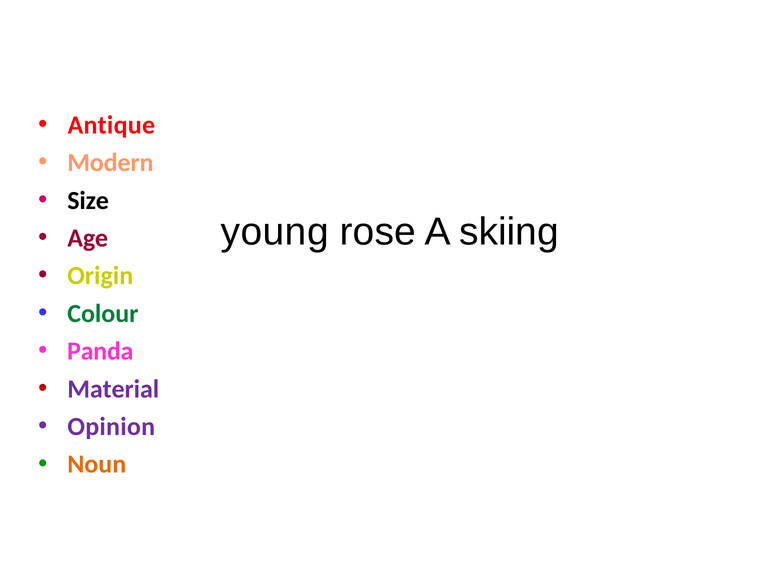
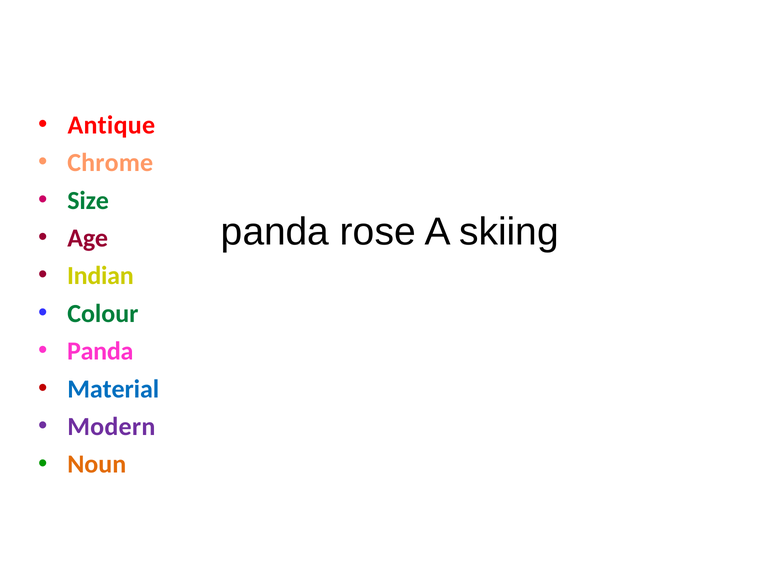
Modern: Modern -> Chrome (110, 163)
Size colour: black -> green (88, 200)
young: young -> panda (275, 232)
Origin: Origin -> Indian (100, 276)
Material colour: purple -> blue (113, 389)
Opinion: Opinion -> Modern (111, 427)
